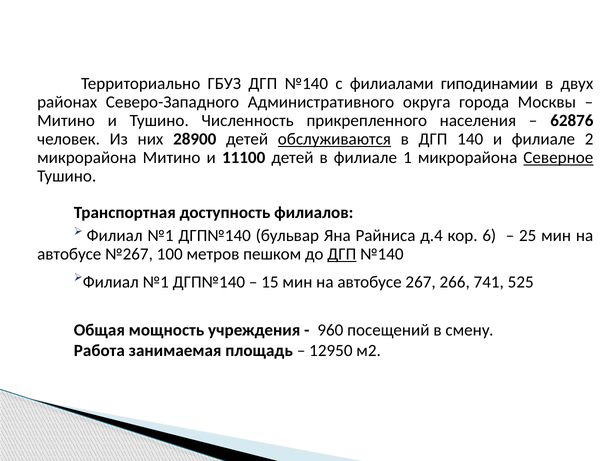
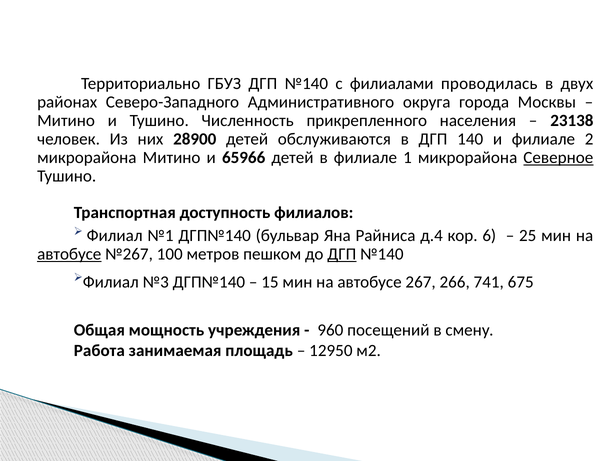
гиподинамии: гиподинамии -> проводилась (489, 84)
62876: 62876 -> 23138 (572, 120)
обслуживаются underline: present -> none (334, 139)
11100: 11100 -> 65966 (244, 157)
автобусе underline: none -> present (69, 254)
№1: №1 -> №3 (156, 282)
525: 525 -> 675 (521, 282)
